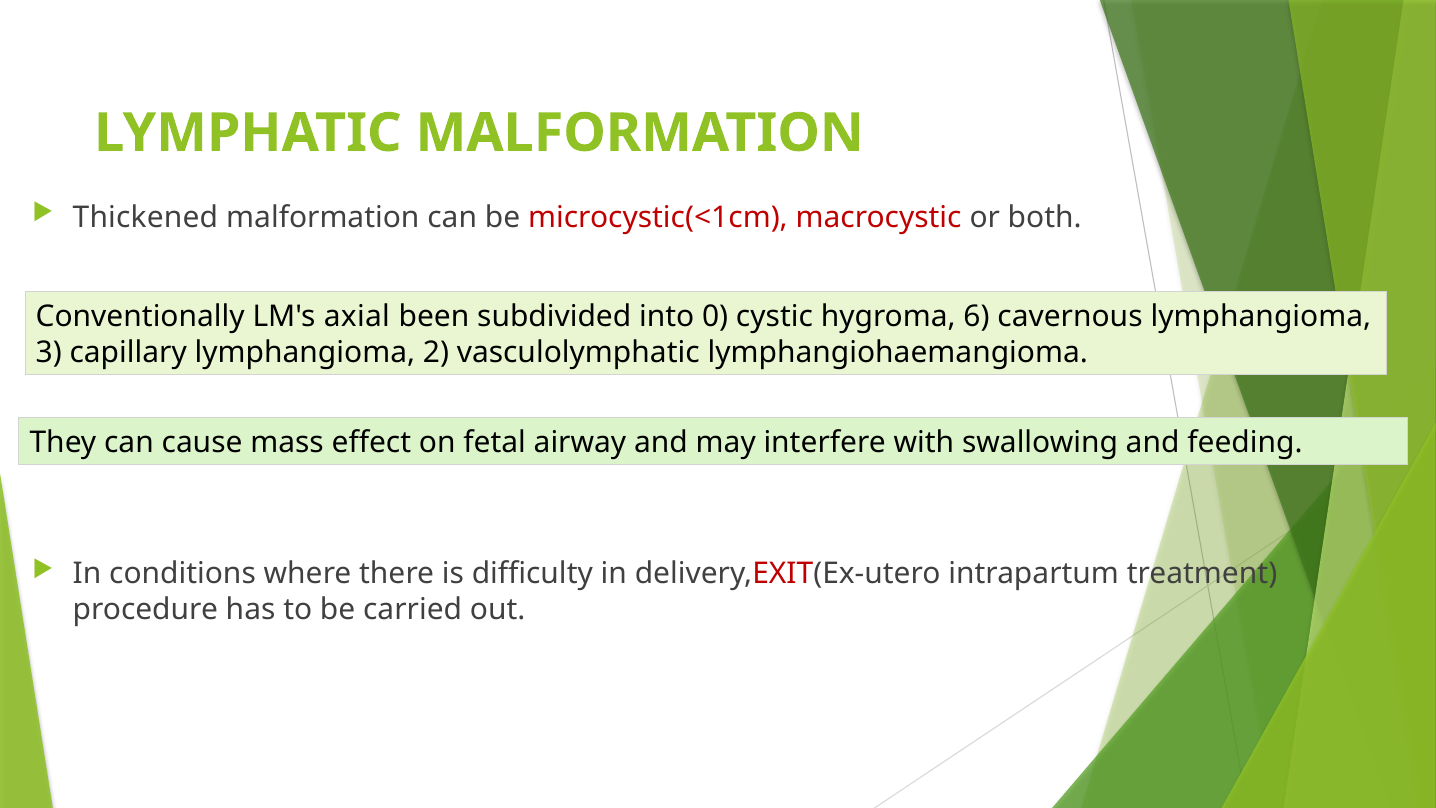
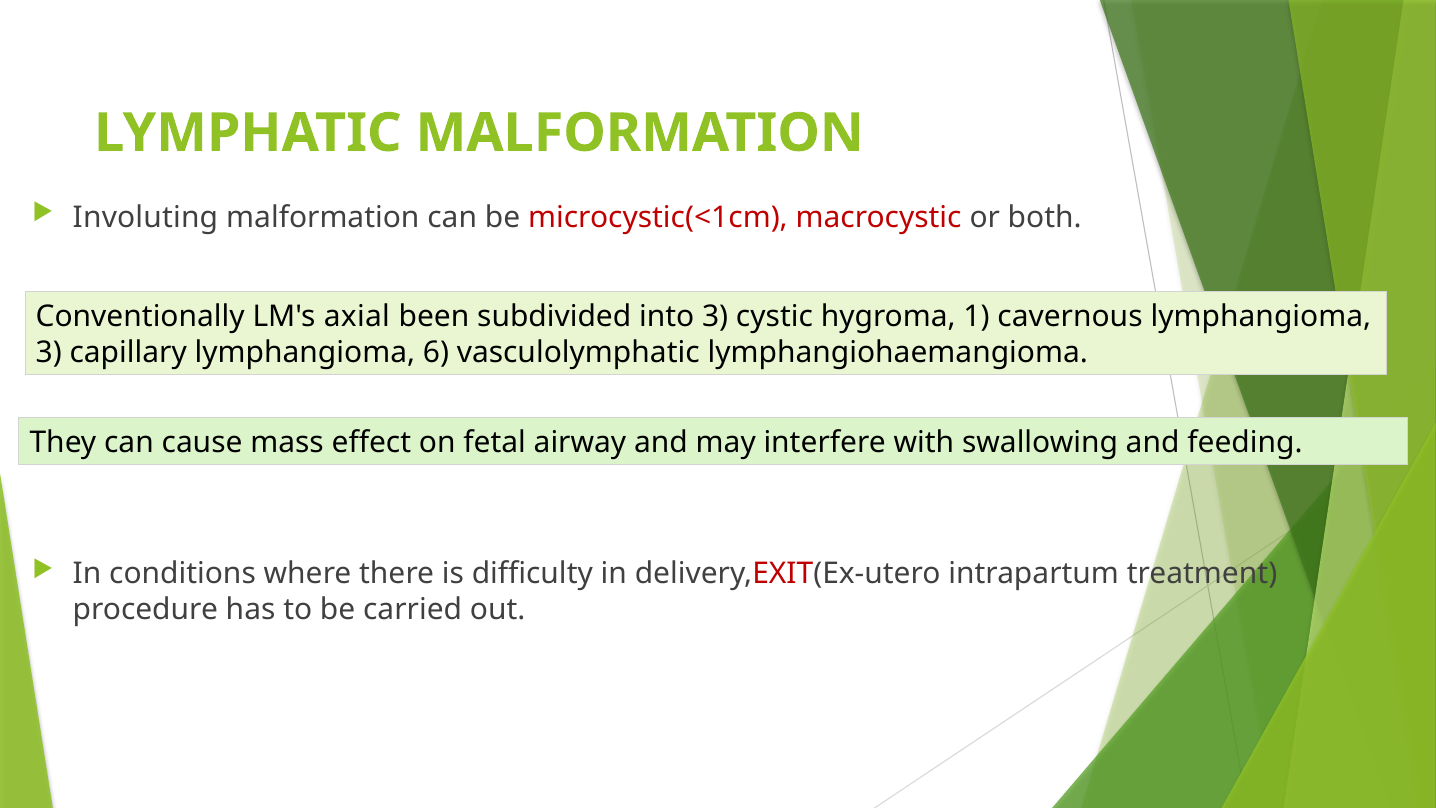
Thickened: Thickened -> Involuting (145, 217)
into 0: 0 -> 3 (715, 317)
6: 6 -> 1 (977, 317)
2: 2 -> 6 (436, 353)
